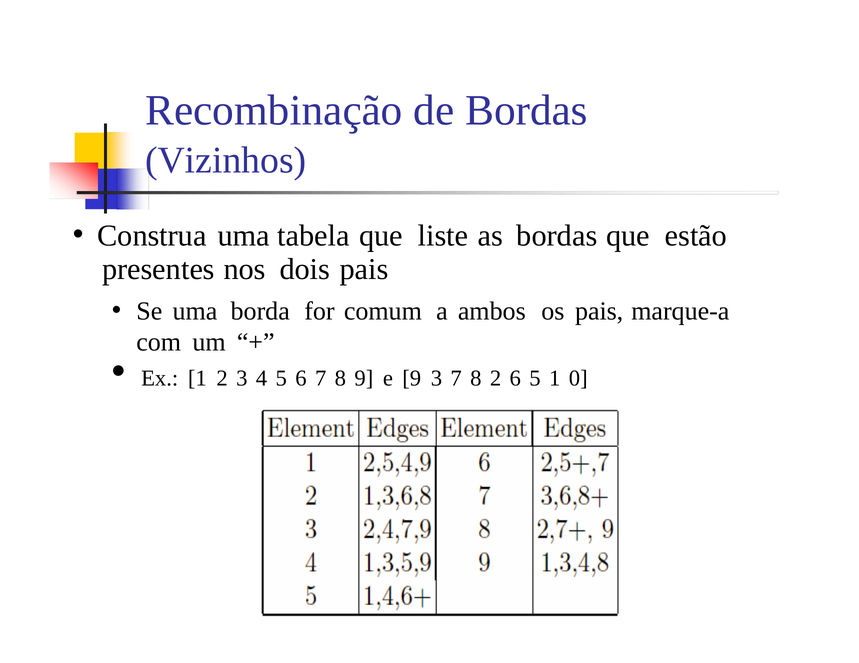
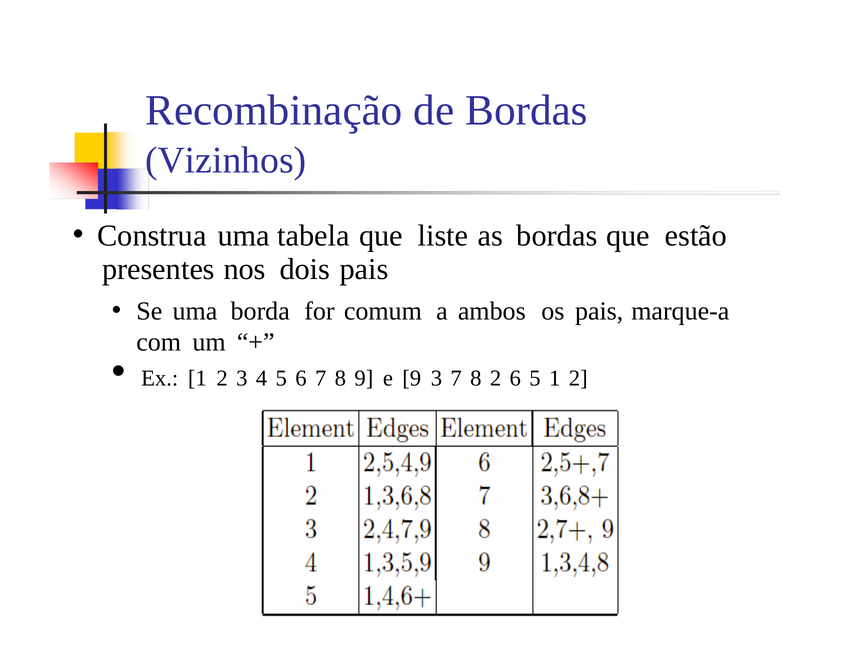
5 1 0: 0 -> 2 (578, 379)
